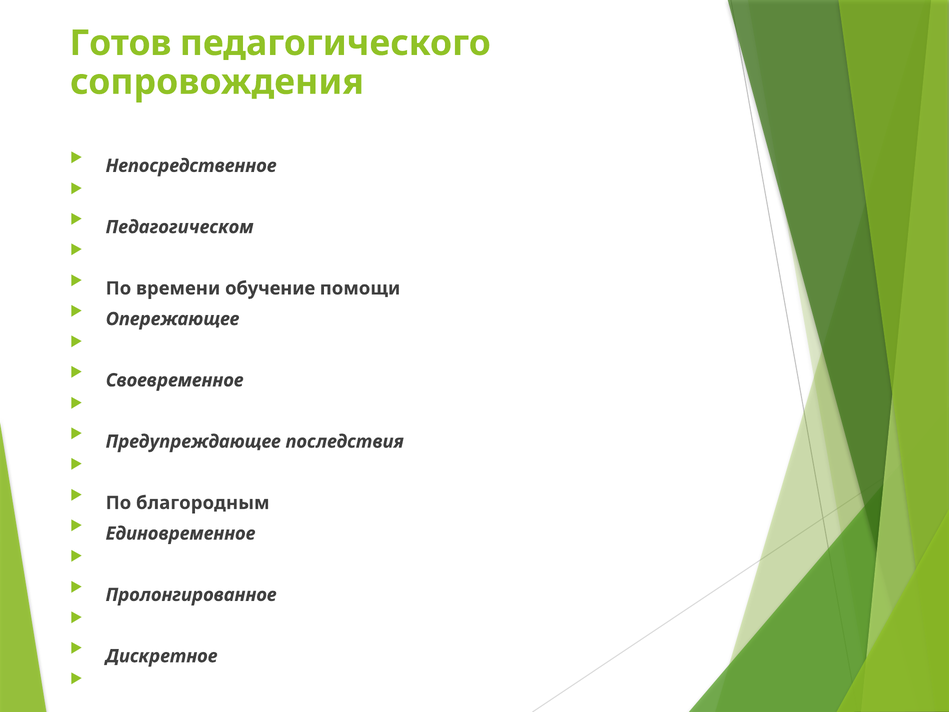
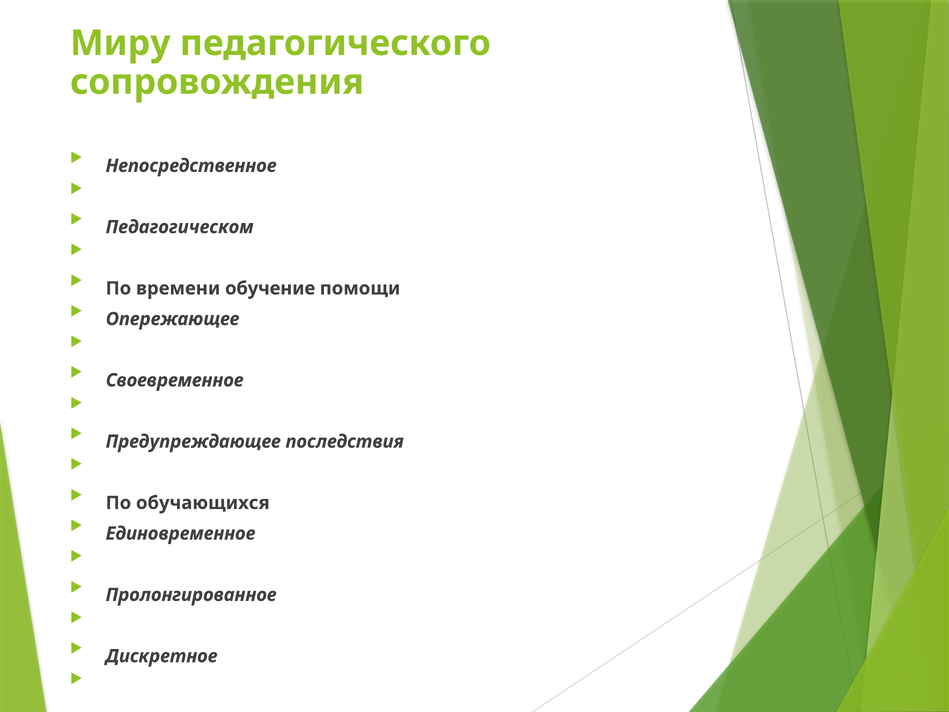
Готов: Готов -> Миру (120, 43)
благородным: благородным -> обучающихся (203, 503)
